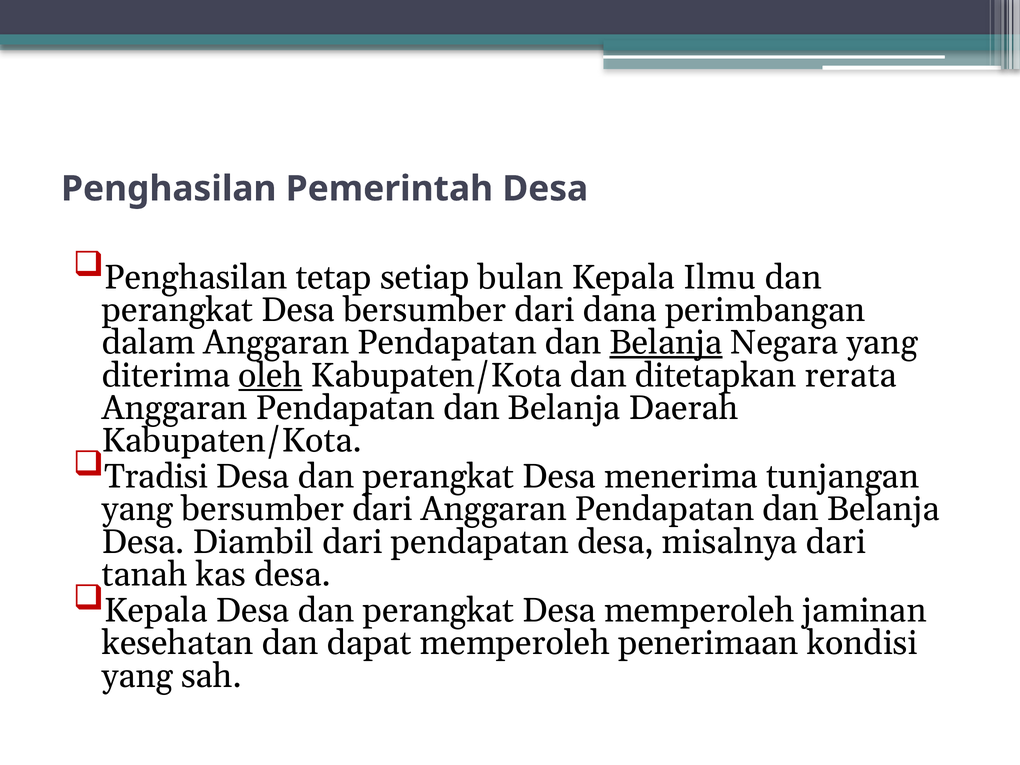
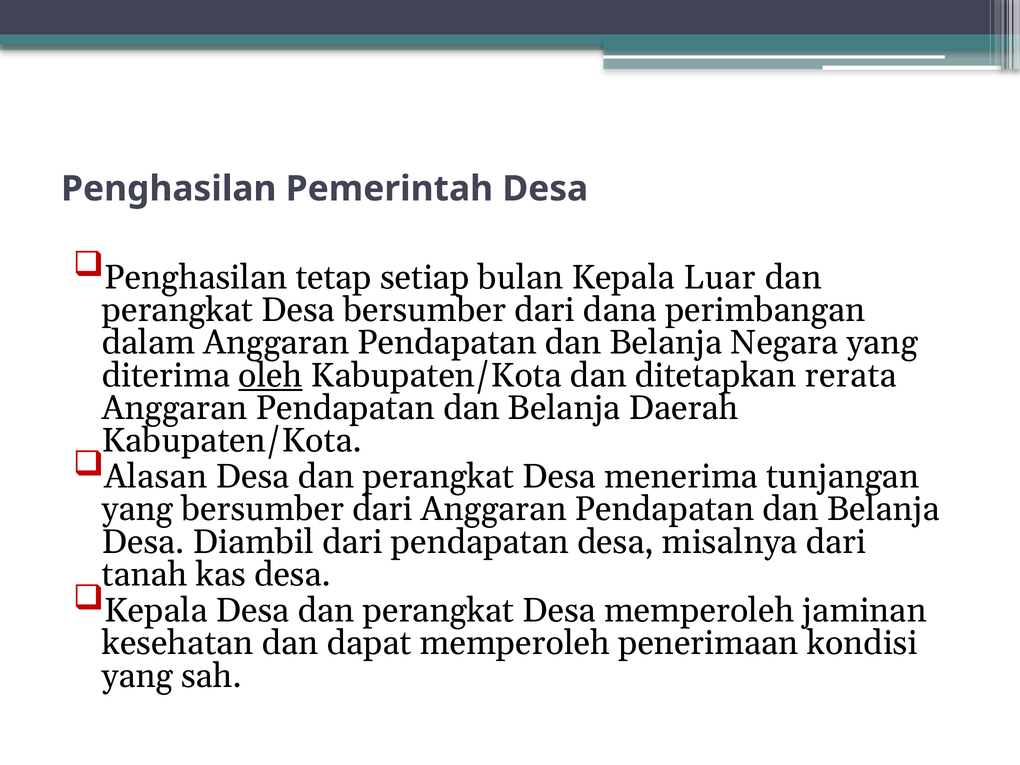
Ilmu: Ilmu -> Luar (720, 277)
Belanja underline: present -> none (666, 343)
Tradisi: Tradisi -> Alasan (156, 477)
